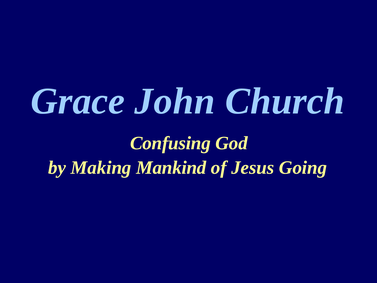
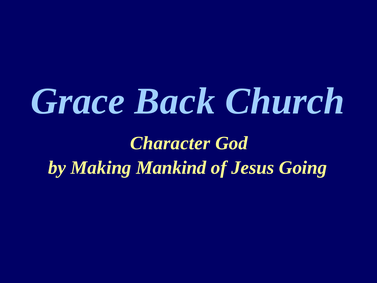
John: John -> Back (175, 101)
Confusing: Confusing -> Character (170, 143)
